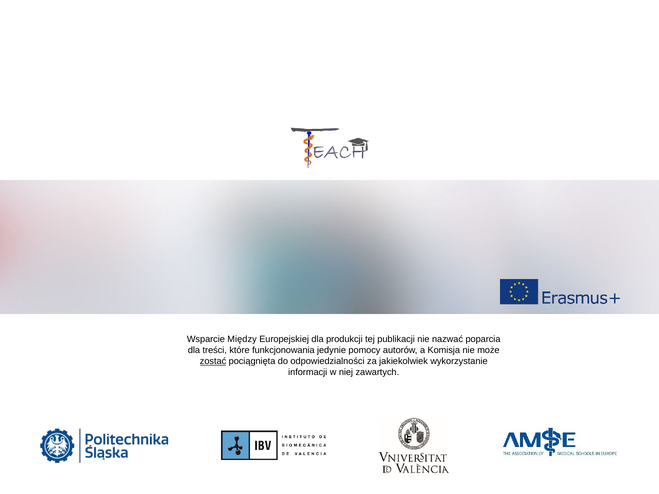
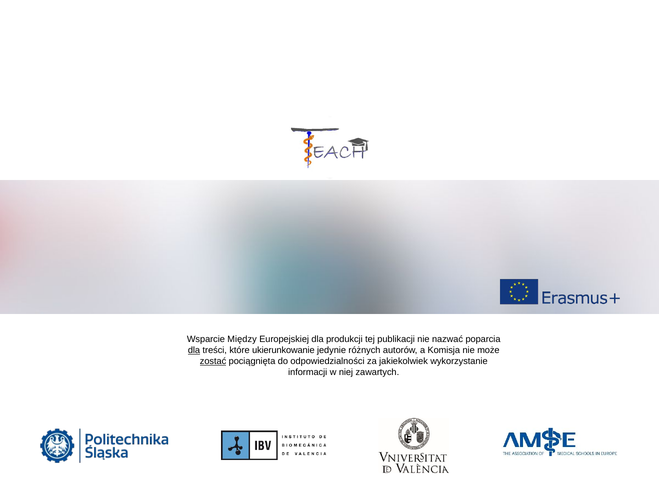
dla underline: none -> present (194, 351)
funkcjonowania: funkcjonowania -> ukierunkowanie (283, 351)
pomocy: pomocy -> różnych (364, 351)
